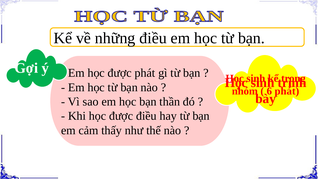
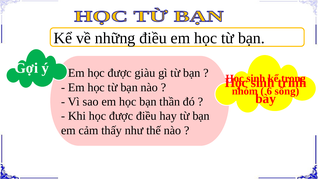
được phát: phát -> giàu (145, 73)
phát: phát -> sống (287, 91)
